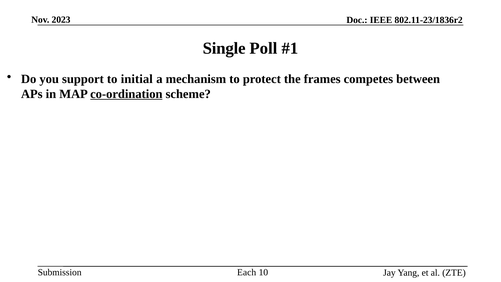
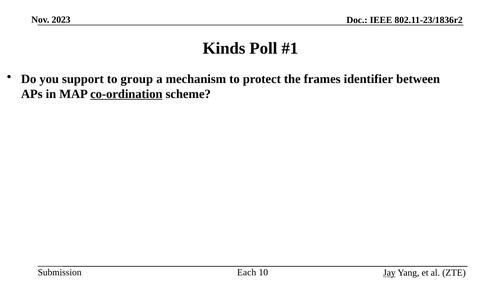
Single: Single -> Kinds (224, 48)
initial: initial -> group (137, 79)
competes: competes -> identifier (368, 79)
Jay underline: none -> present (389, 273)
